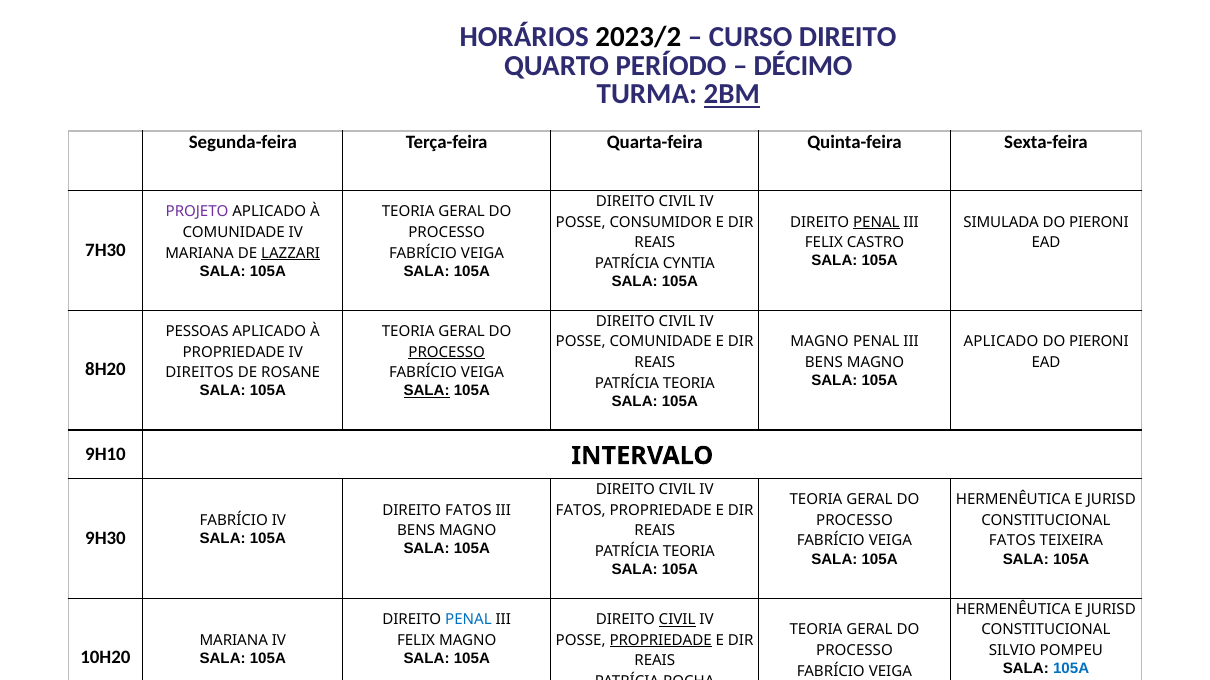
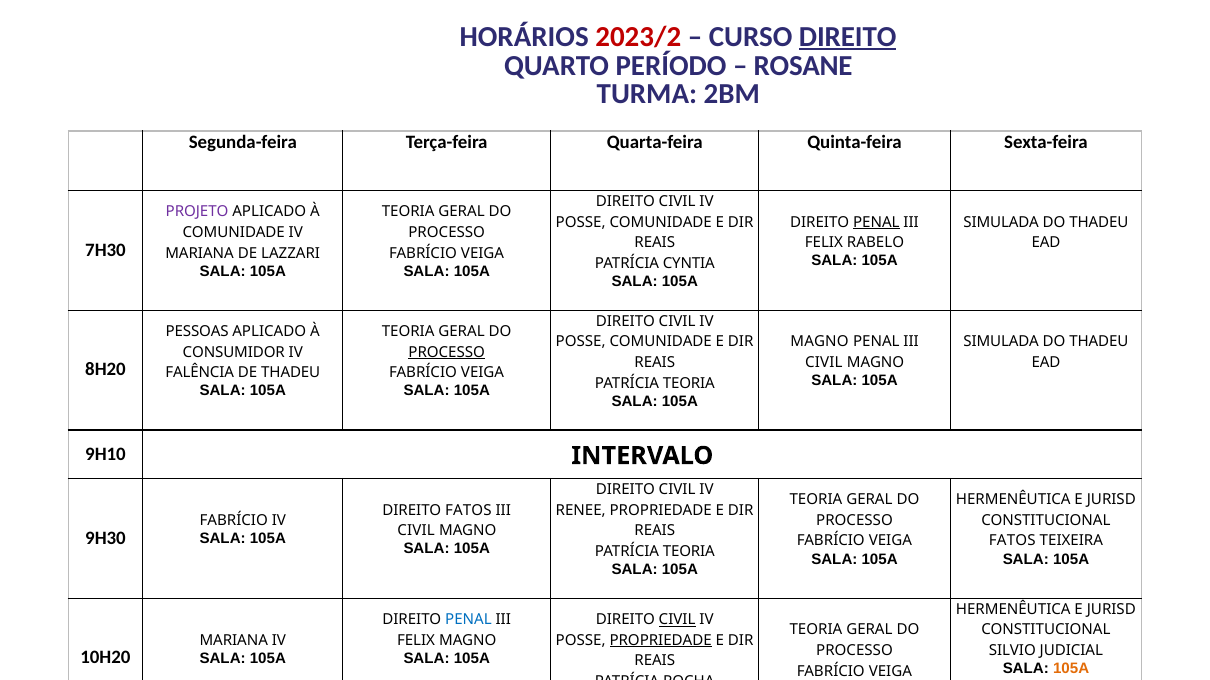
2023/2 colour: black -> red (638, 37)
DIREITO underline: none -> present (848, 37)
DÉCIMO: DÉCIMO -> ROSANE (803, 66)
2BM underline: present -> none (732, 94)
CONSUMIDOR: CONSUMIDOR -> COMUNIDADE (661, 222)
PIERONI: PIERONI -> THADEU (1099, 222)
CASTRO: CASTRO -> RABELO (876, 243)
LAZZARI underline: present -> none (291, 253)
APLICADO: APLICADO -> SIMULADA (1001, 342)
PIERONI: PIERONI -> THADEU (1099, 342)
PROPRIEDADE: PROPRIEDADE -> CONSUMIDOR (234, 353)
BENS: BENS -> CIVIL (824, 363)
DIREITOS: DIREITOS -> FALÊNCIA (200, 373)
DE ROSANE: ROSANE -> THADEU (291, 373)
SALA underline: present -> none (427, 391)
FATOS: FATOS -> RENEE (581, 511)
BENS: BENS -> CIVIL (416, 531)
POMPEU: POMPEU -> JUDICIAL (1071, 651)
105A colour: blue -> orange (1071, 669)
